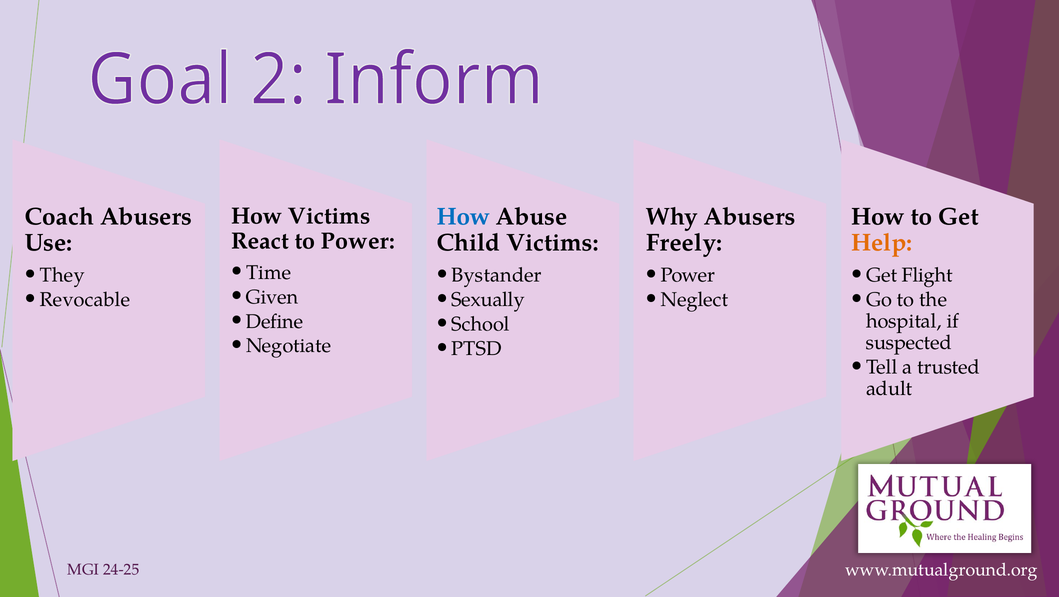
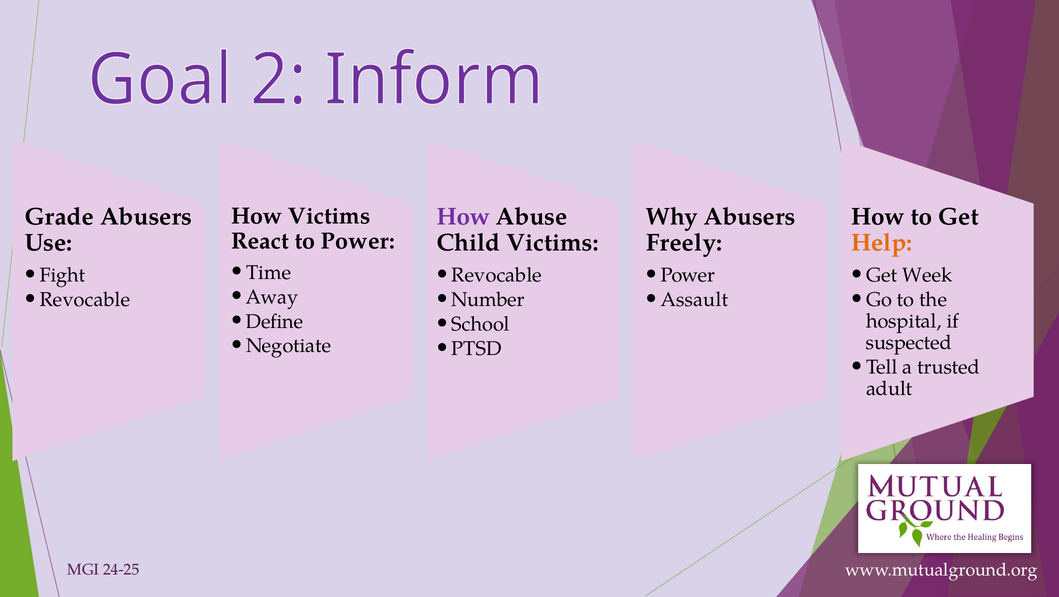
Coach: Coach -> Grade (59, 217)
How colour: blue -> purple (463, 217)
They: They -> Fight (62, 275)
Bystander: Bystander -> Revocable (497, 275)
Flight: Flight -> Week (927, 275)
Given: Given -> Away (272, 297)
Sexually: Sexually -> Number (488, 300)
Neglect: Neglect -> Assault (694, 300)
